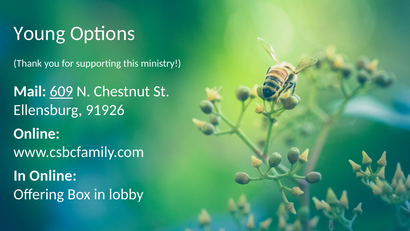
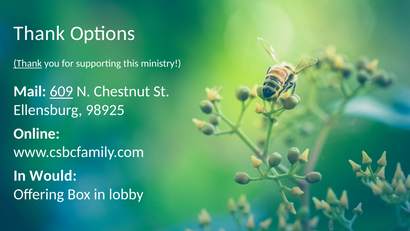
Young: Young -> Thank (39, 33)
Thank underline: none -> present (28, 63)
91926: 91926 -> 98925 (105, 110)
In Online: Online -> Would (53, 175)
